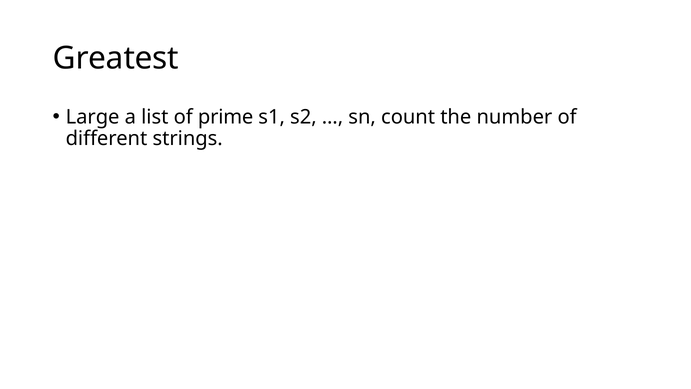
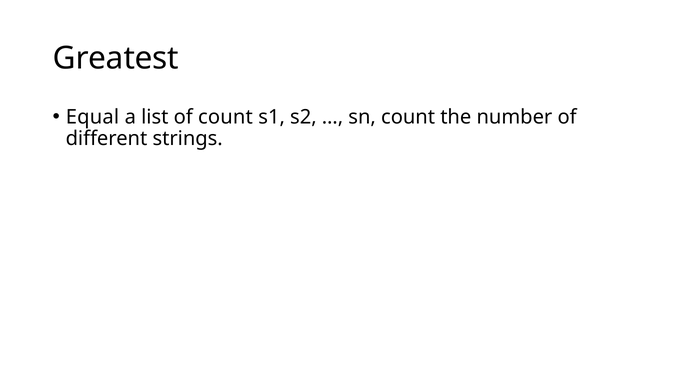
Large: Large -> Equal (92, 117)
of prime: prime -> count (225, 117)
